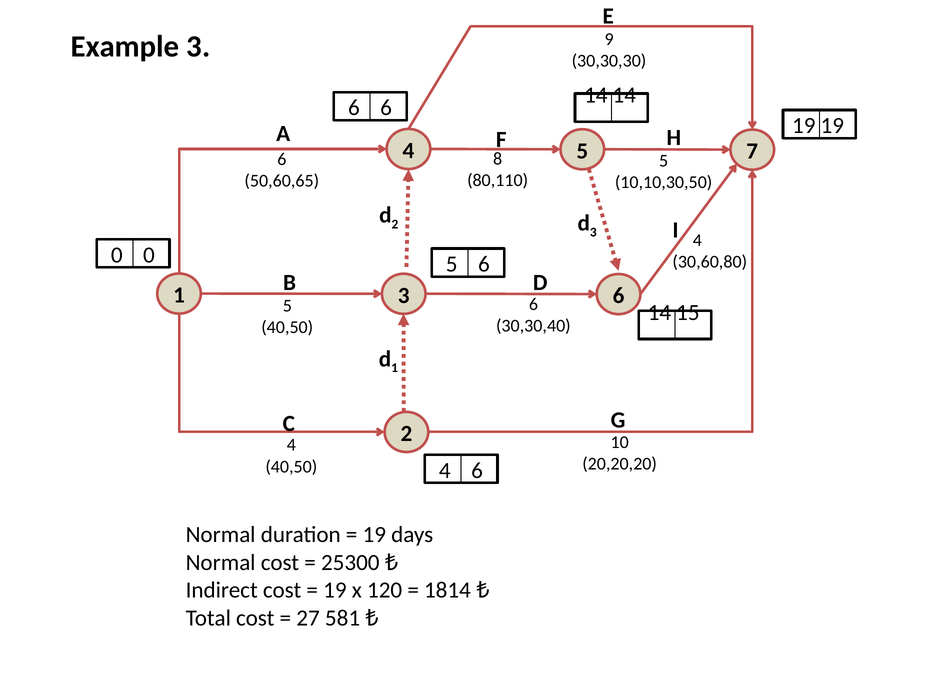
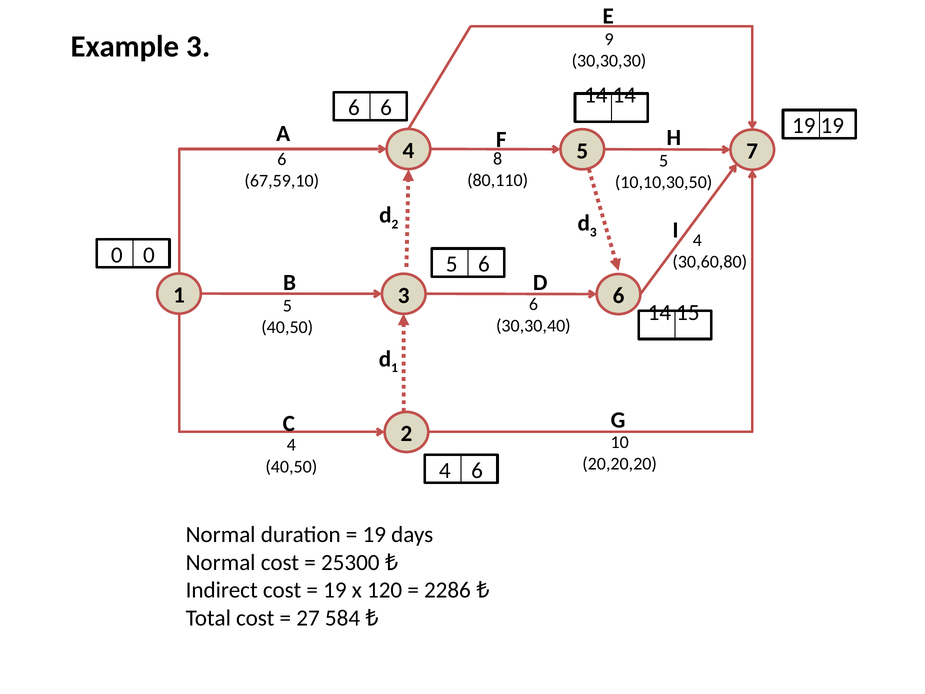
50,60,65: 50,60,65 -> 67,59,10 (282, 181)
1814: 1814 -> 2286 (447, 590)
581: 581 -> 584 (343, 618)
